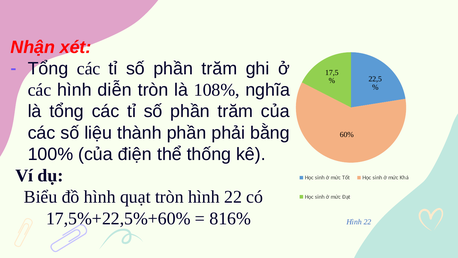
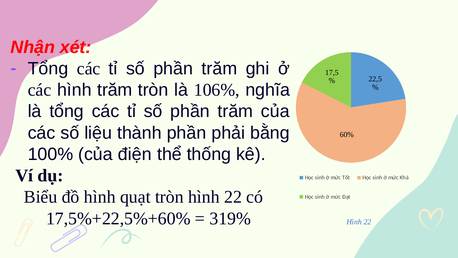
hình diễn: diễn -> trăm (115, 90)
108%: 108% -> 106% (217, 90)
816%: 816% -> 319% (230, 218)
